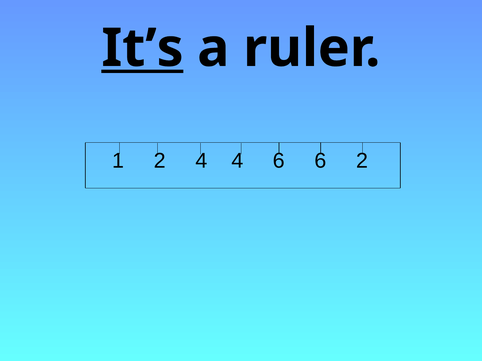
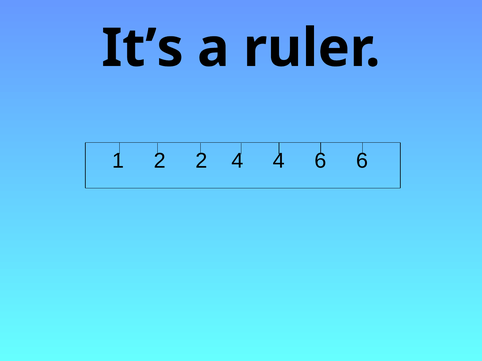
It’s underline: present -> none (142, 48)
2 4: 4 -> 2 (202, 161)
4 6: 6 -> 4 (279, 161)
6 2: 2 -> 6 (362, 161)
